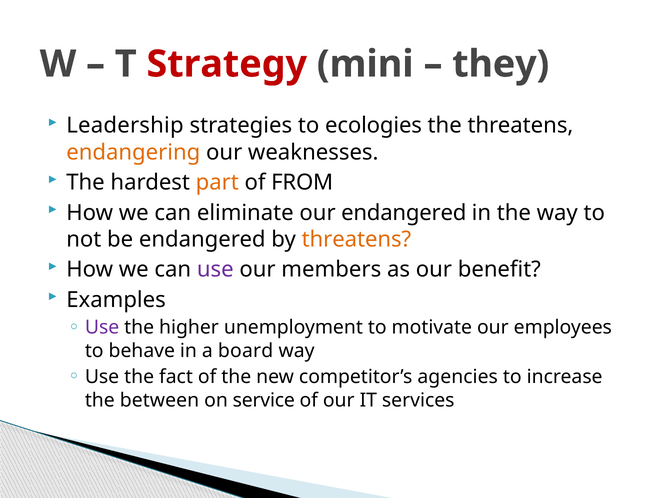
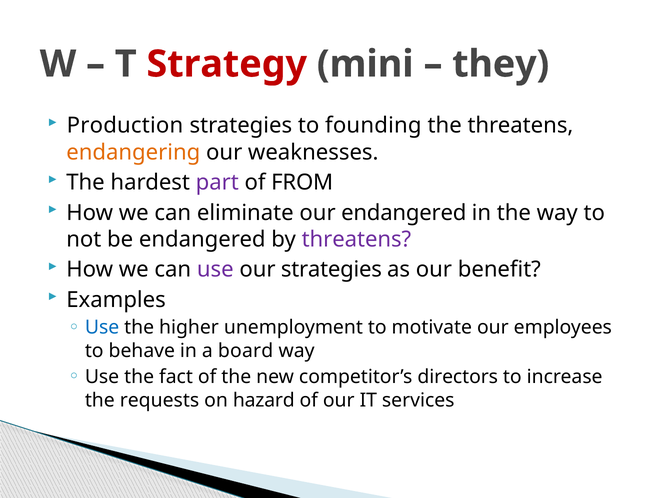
Leadership: Leadership -> Production (125, 126)
ecologies: ecologies -> founding (373, 126)
part colour: orange -> purple (217, 182)
threatens colour: orange -> purple (356, 239)
our members: members -> strategies (331, 270)
Use colour: purple -> blue (102, 327)
agencies: agencies -> directors (458, 377)
between: between -> requests (159, 400)
service: service -> hazard (264, 400)
